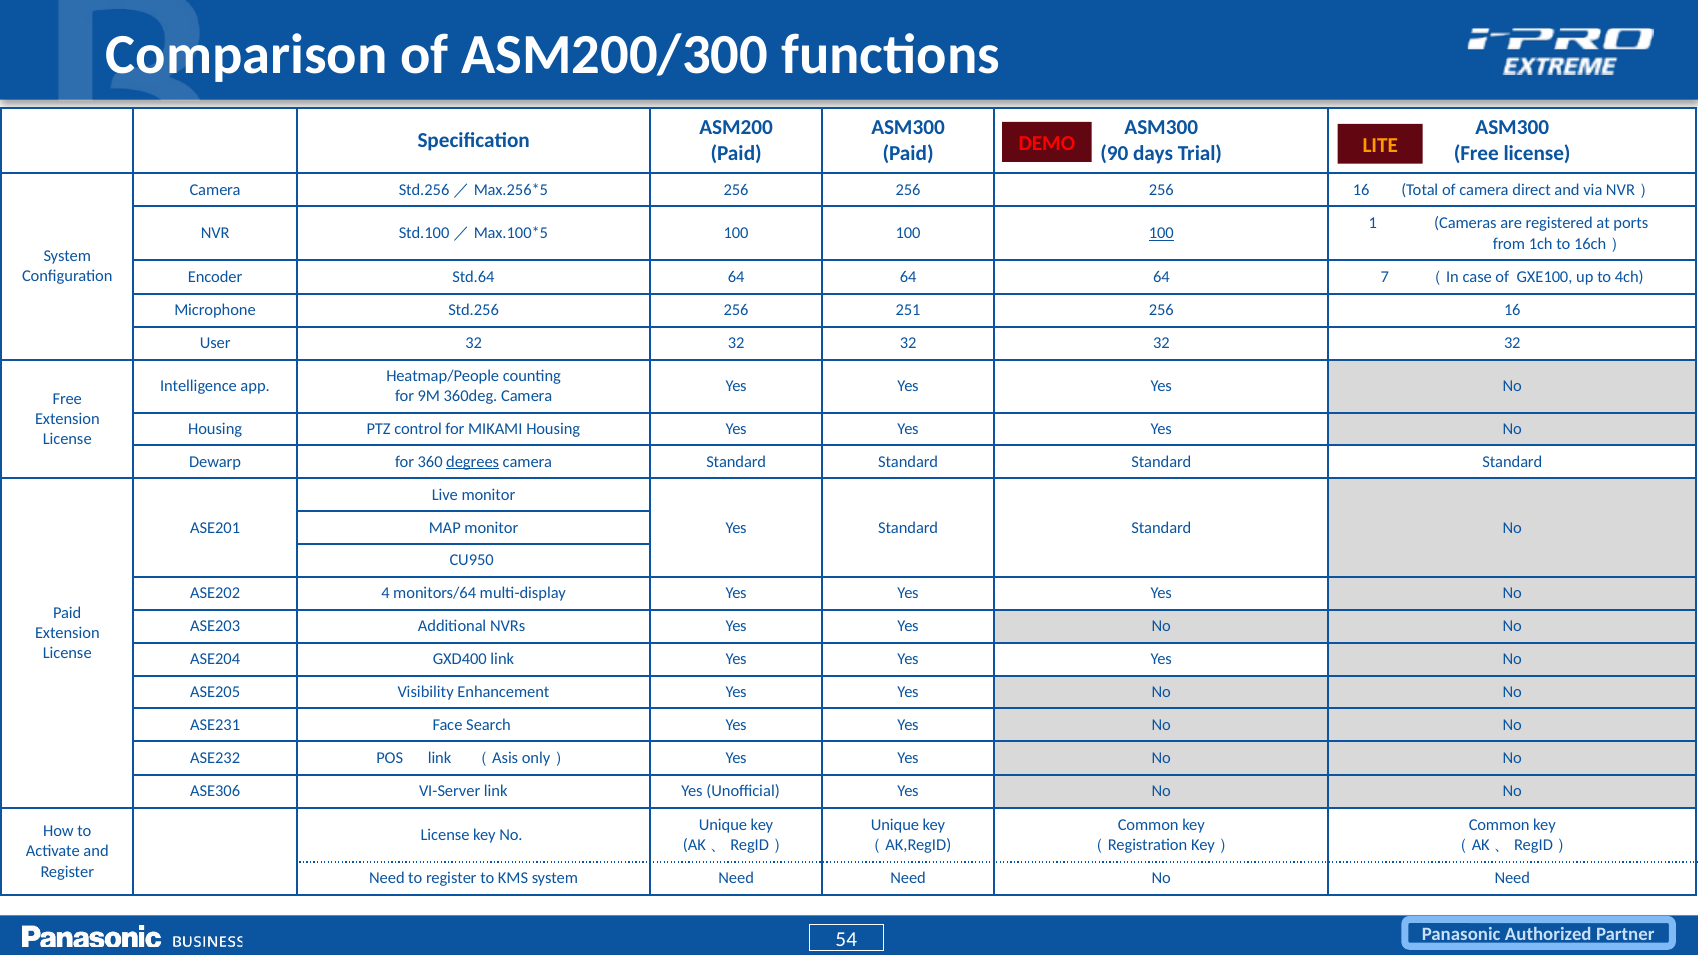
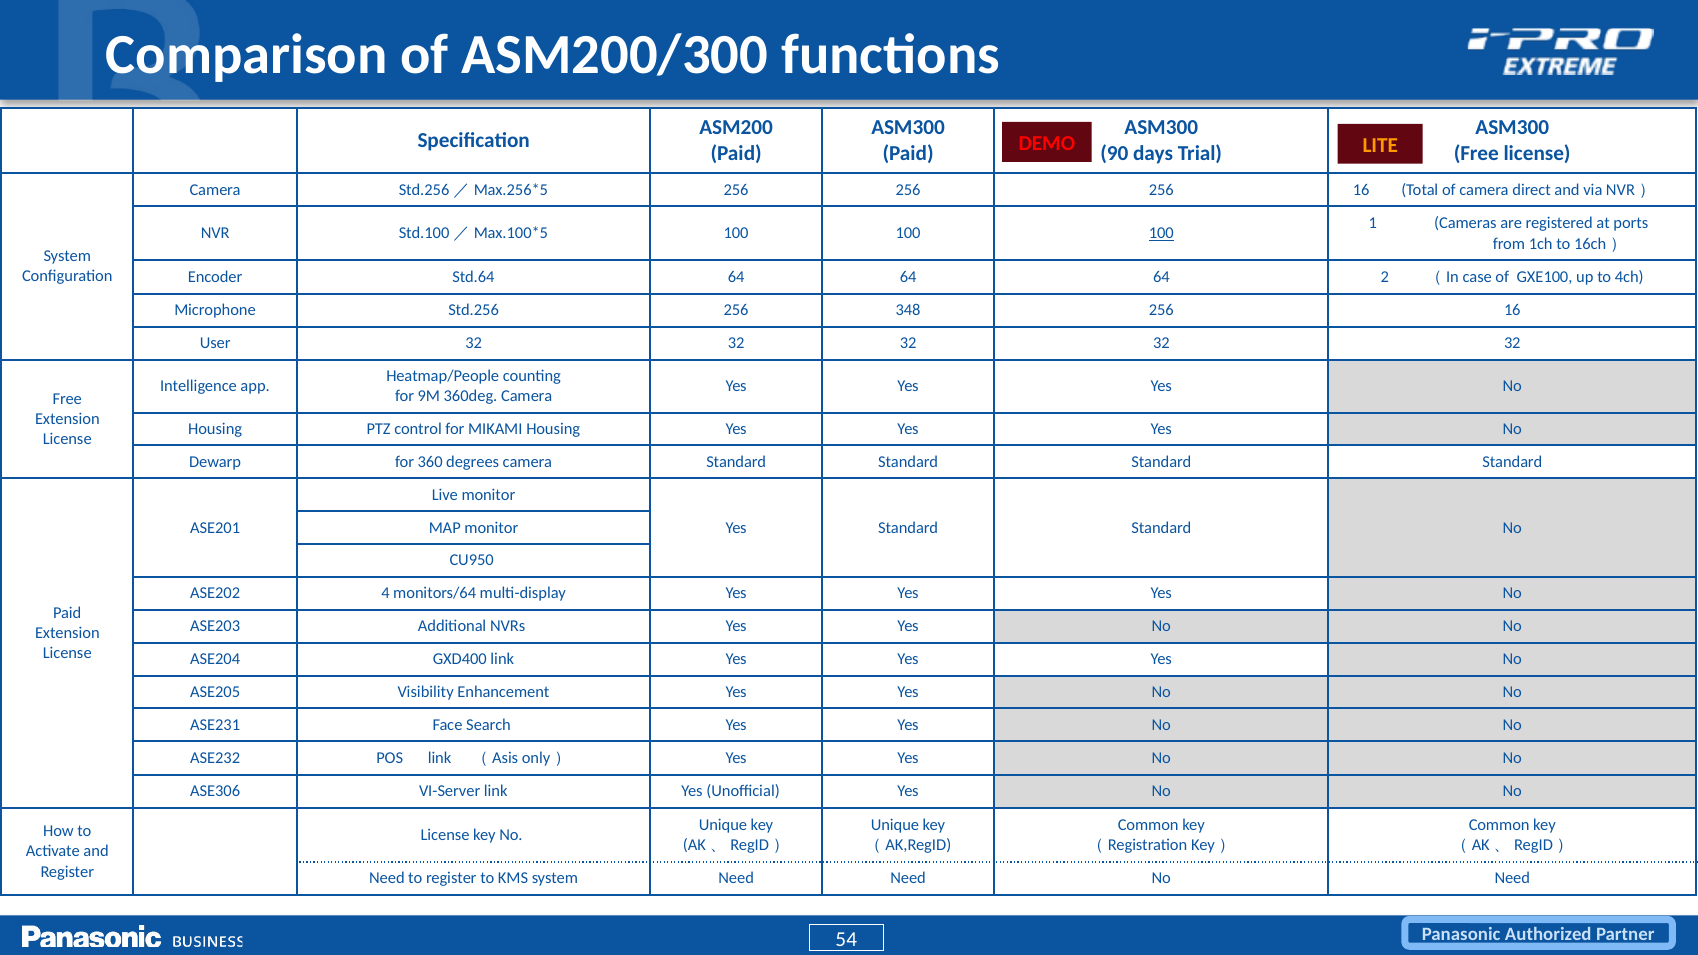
7: 7 -> 2 (1385, 277)
251: 251 -> 348 (908, 310)
degrees underline: present -> none (473, 462)
